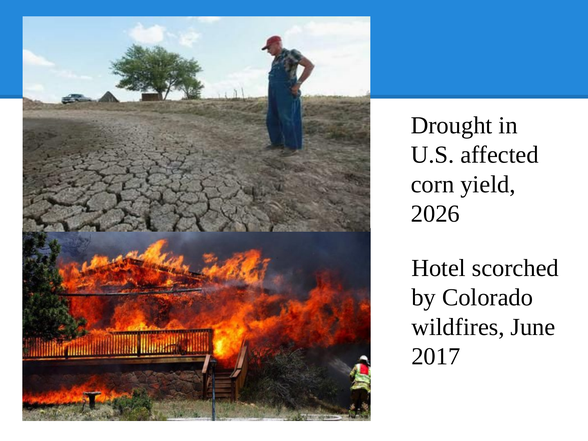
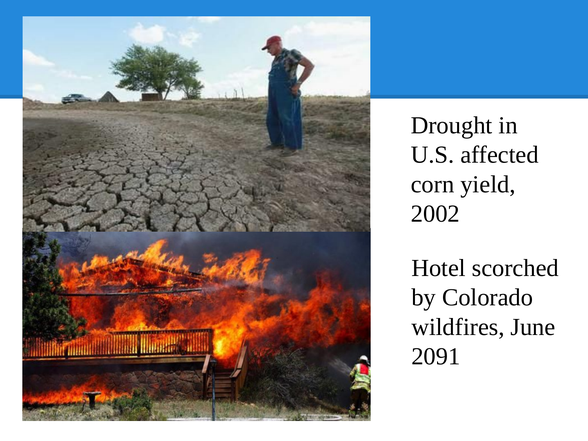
2026: 2026 -> 2002 (435, 214)
2017: 2017 -> 2091 (436, 356)
